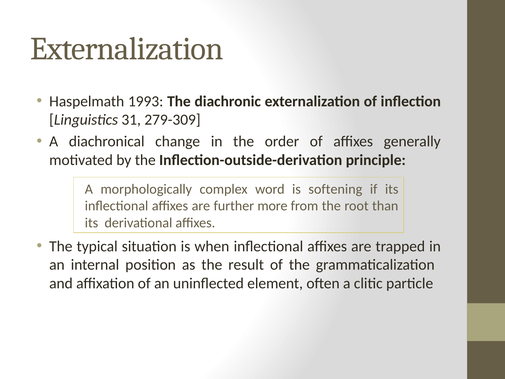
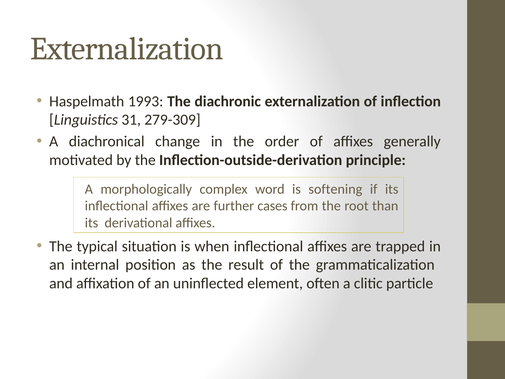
more: more -> cases (272, 206)
